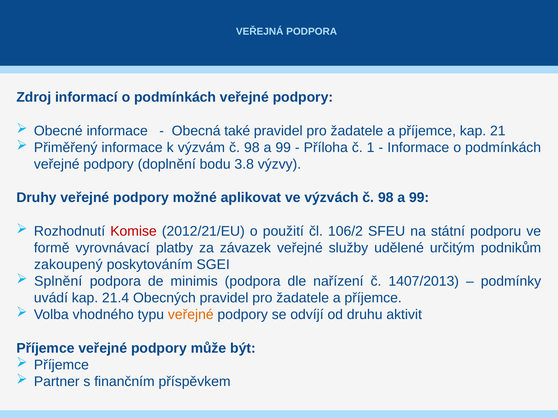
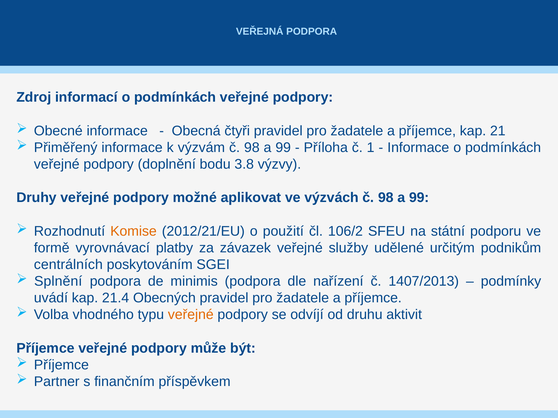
také: také -> čtyři (237, 131)
Komise colour: red -> orange (134, 231)
zakoupený: zakoupený -> centrálních (68, 265)
